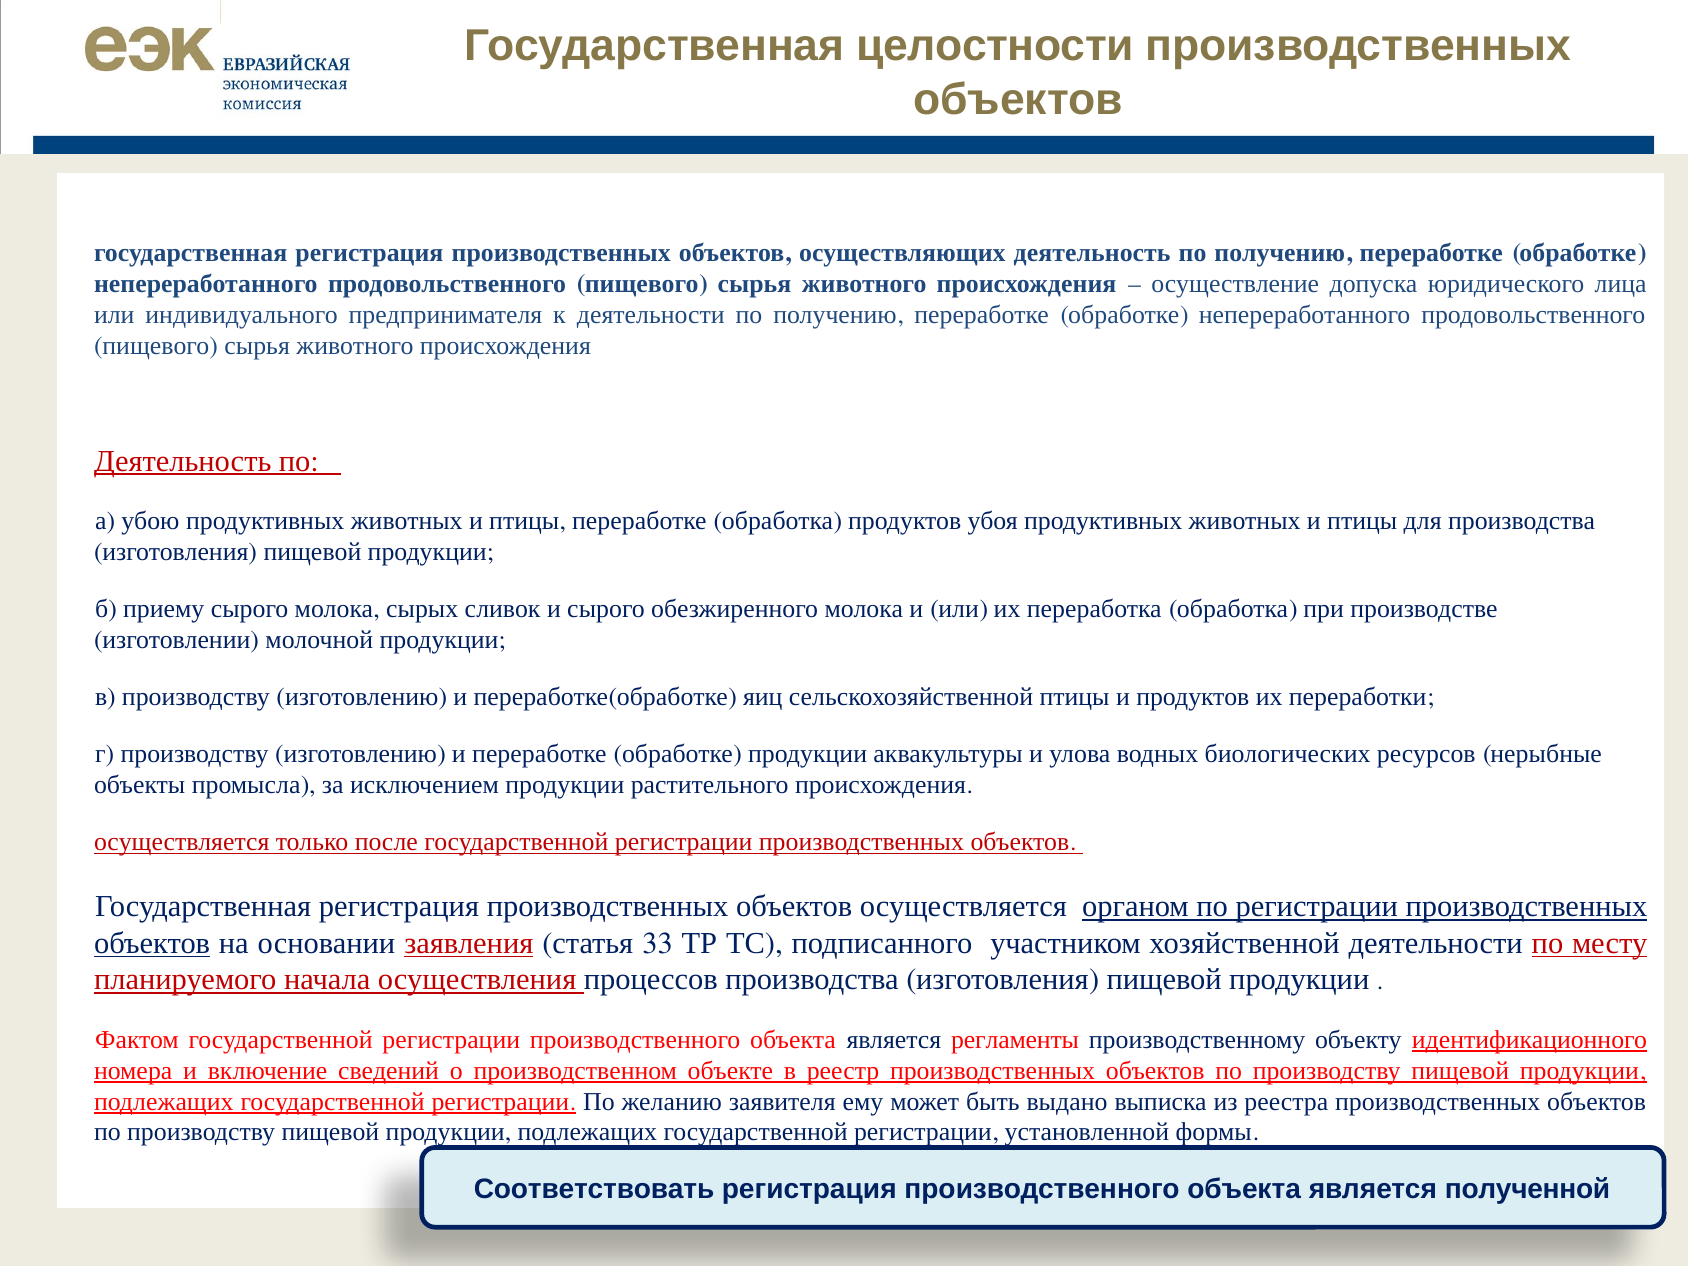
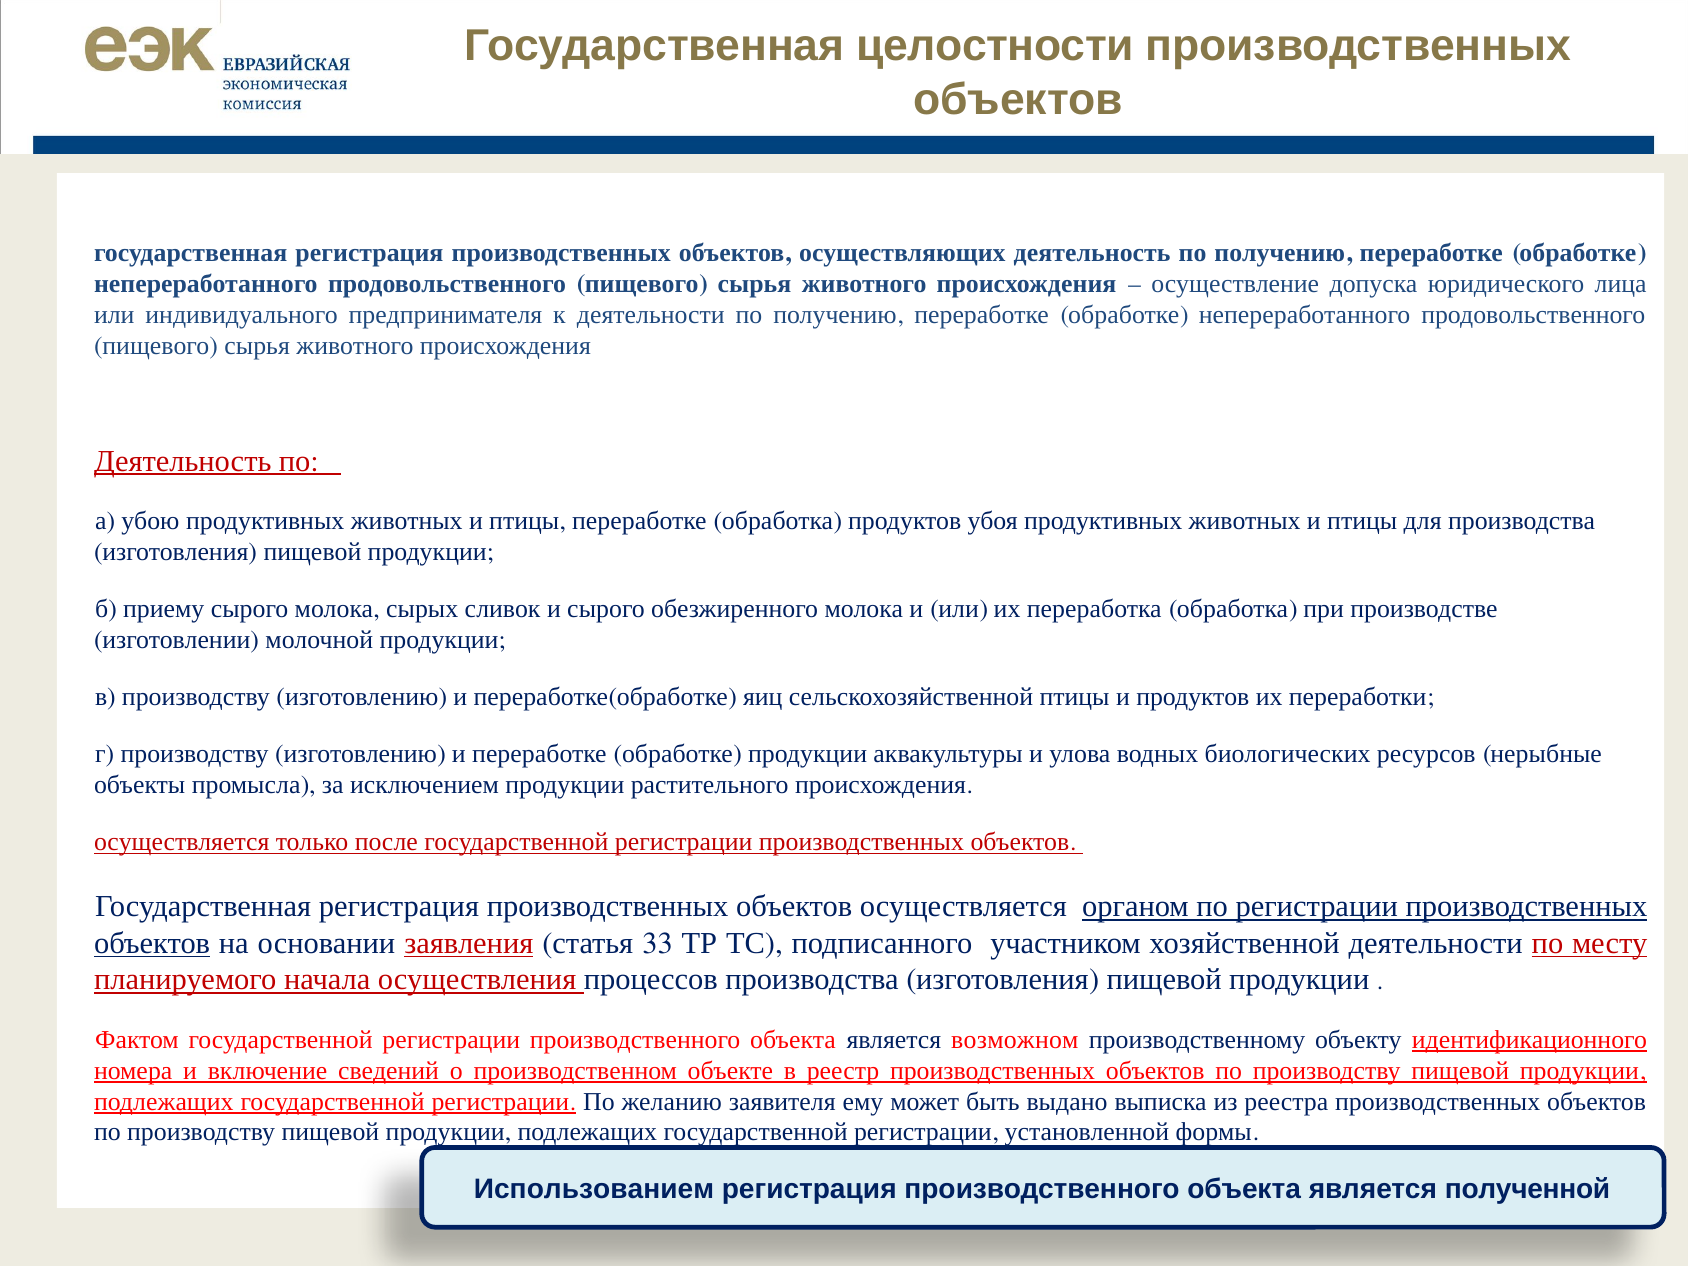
регламенты: регламенты -> возможном (1015, 1040)
Соответствовать: Соответствовать -> Использованием (594, 1189)
